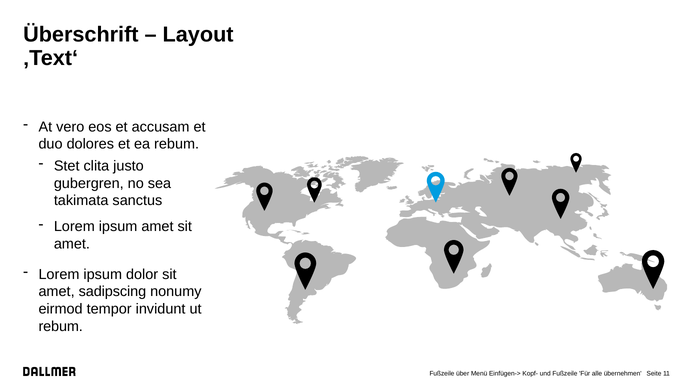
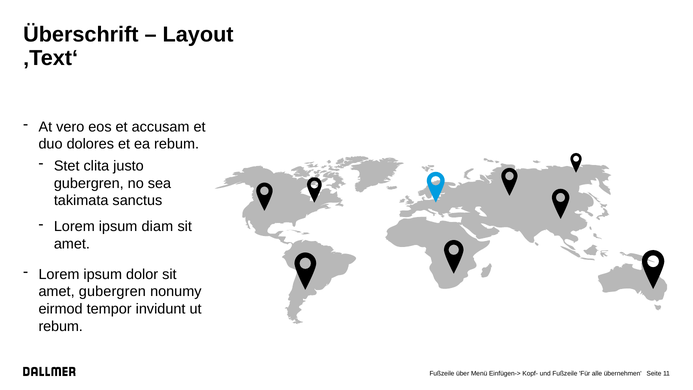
ipsum amet: amet -> diam (157, 226)
amet sadipscing: sadipscing -> gubergren (112, 291)
